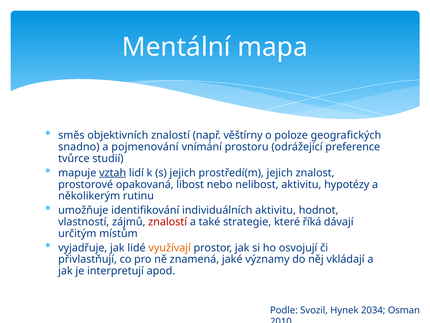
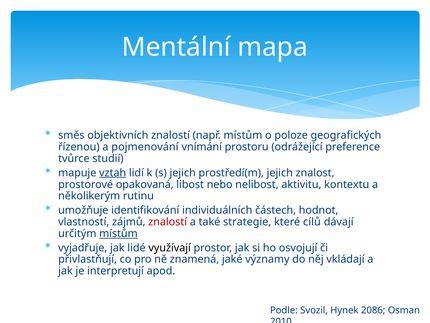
např věštírny: věštírny -> místům (243, 135)
snadno: snadno -> řízenou (79, 147)
hypotézy: hypotézy -> kontextu (347, 184)
individuálních aktivitu: aktivitu -> částech (276, 210)
říká: říká -> cílů (312, 222)
místům underline: none -> present (118, 233)
využívají colour: orange -> black (170, 247)
2034: 2034 -> 2086 (373, 310)
